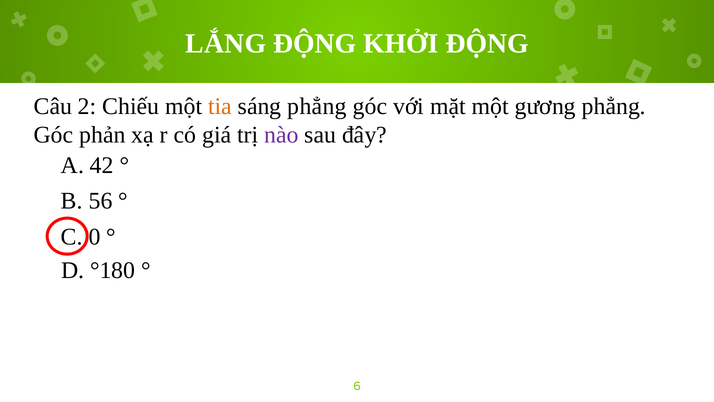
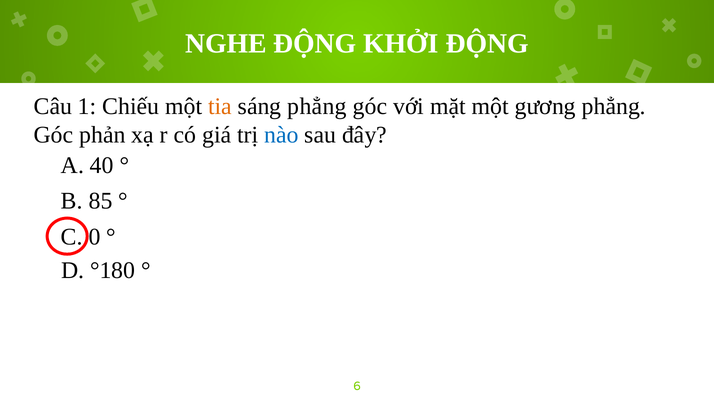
LẮNG: LẮNG -> NGHE (226, 43)
2: 2 -> 1 (87, 106)
nào colour: purple -> blue (281, 135)
42: 42 -> 40 (102, 165)
56: 56 -> 85 (101, 201)
